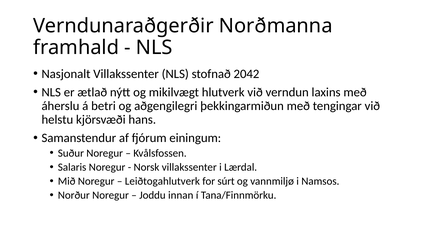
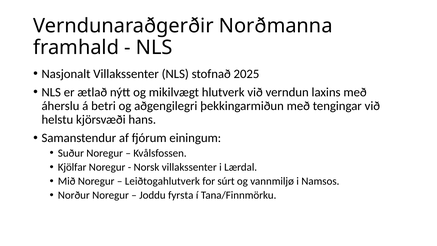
2042: 2042 -> 2025 (246, 74)
Salaris: Salaris -> Kjölfar (72, 167)
innan: innan -> fyrsta (181, 195)
